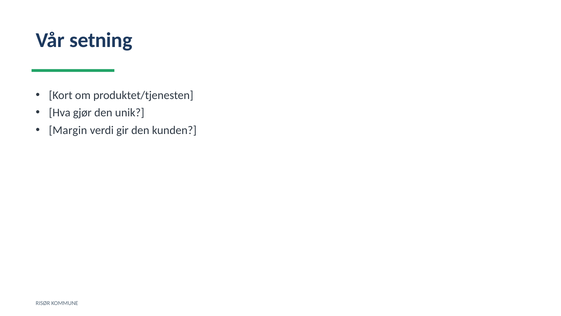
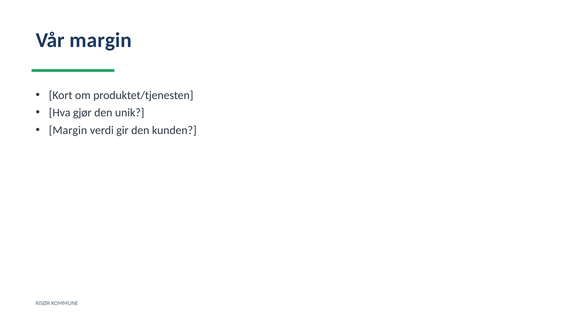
Vår setning: setning -> margin (101, 40)
